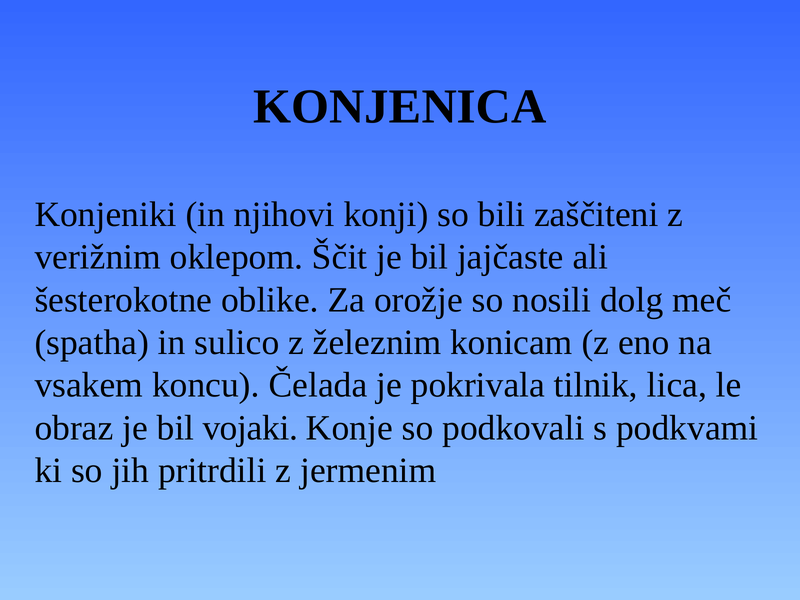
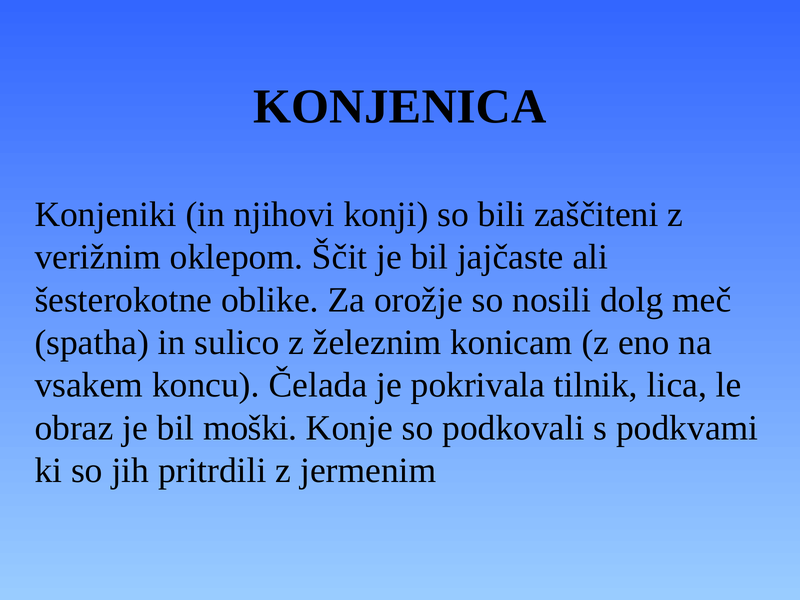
vojaki: vojaki -> moški (250, 428)
